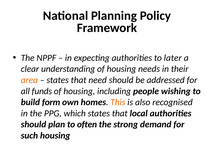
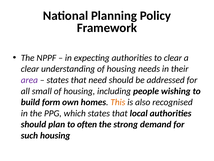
to later: later -> clear (173, 58)
area colour: orange -> purple (29, 80)
funds: funds -> small (42, 91)
